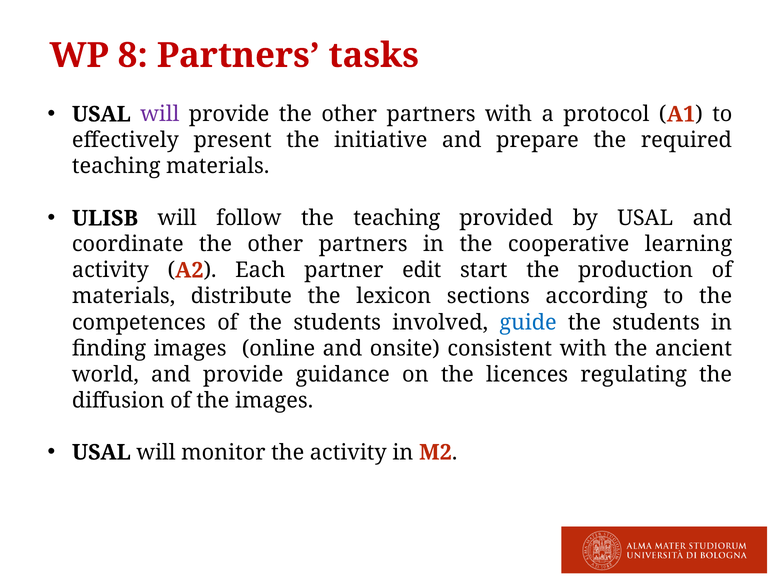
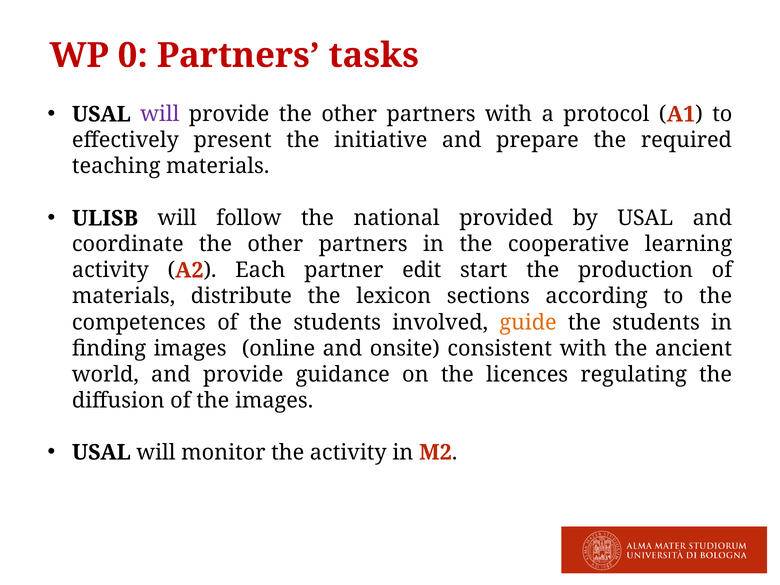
8: 8 -> 0 (133, 55)
the teaching: teaching -> national (397, 218)
guide colour: blue -> orange (528, 322)
